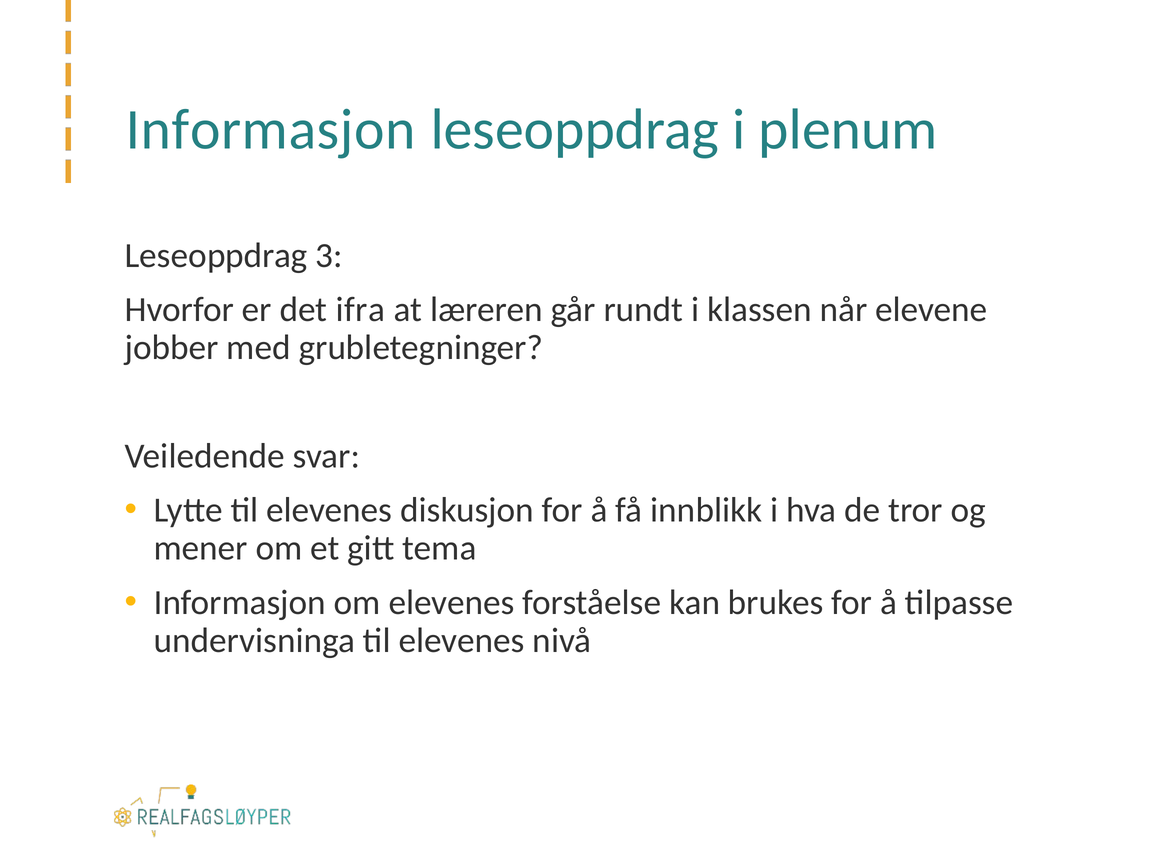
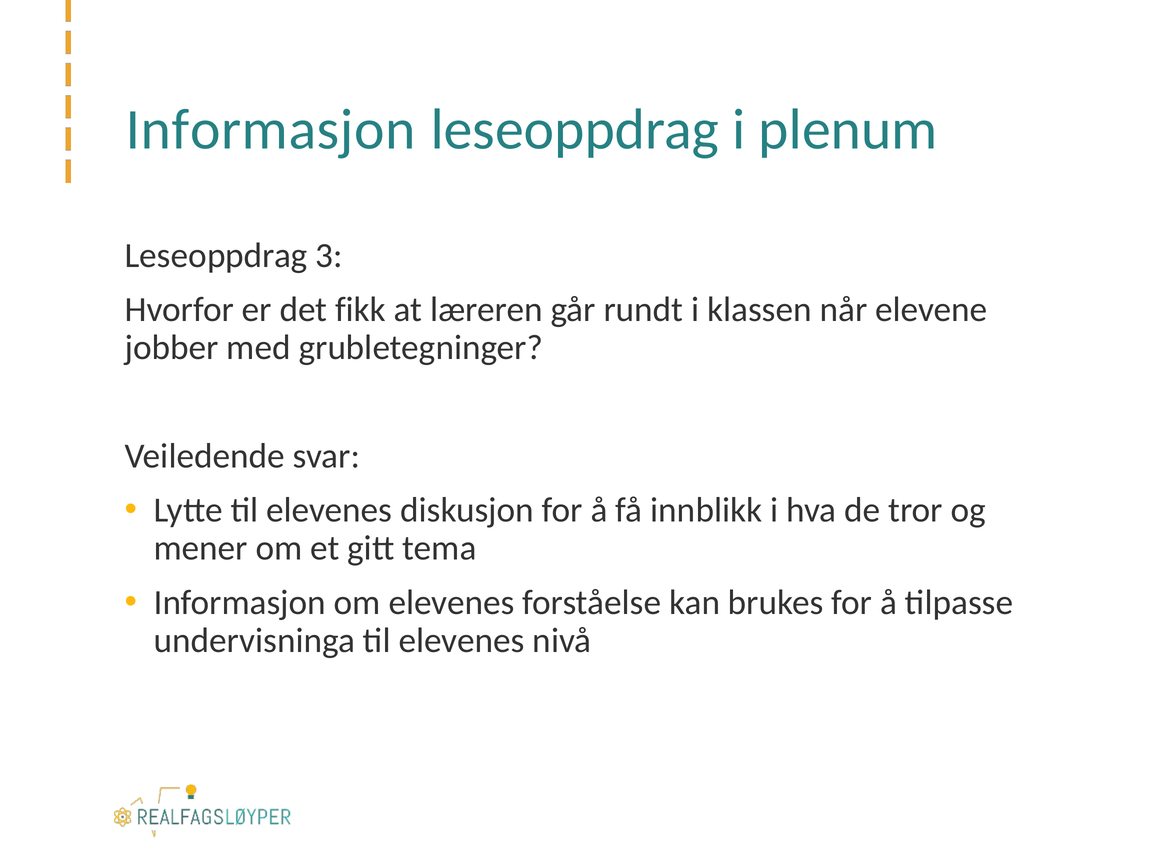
ifra: ifra -> fikk (361, 310)
